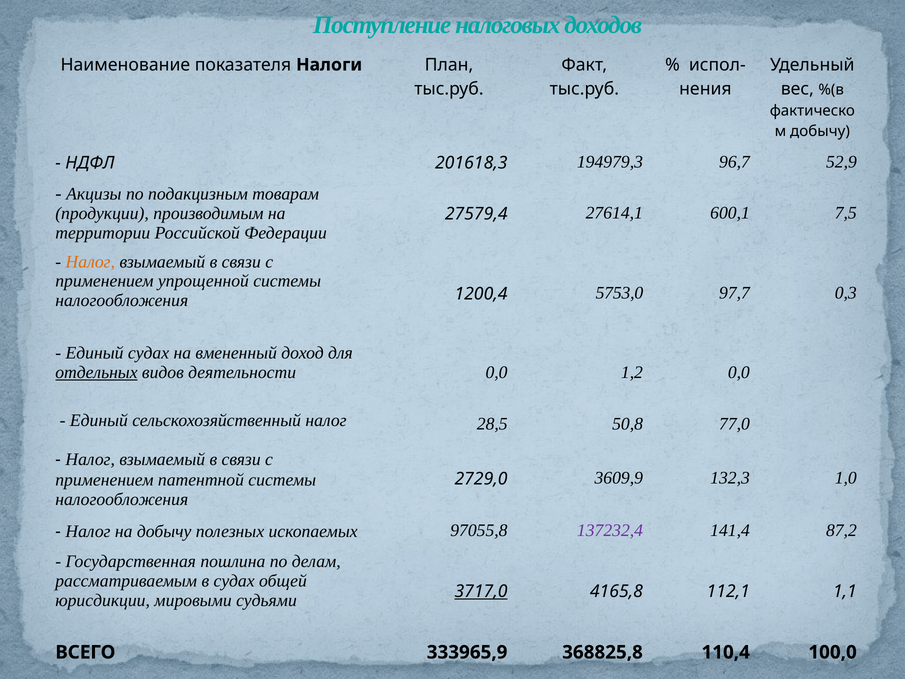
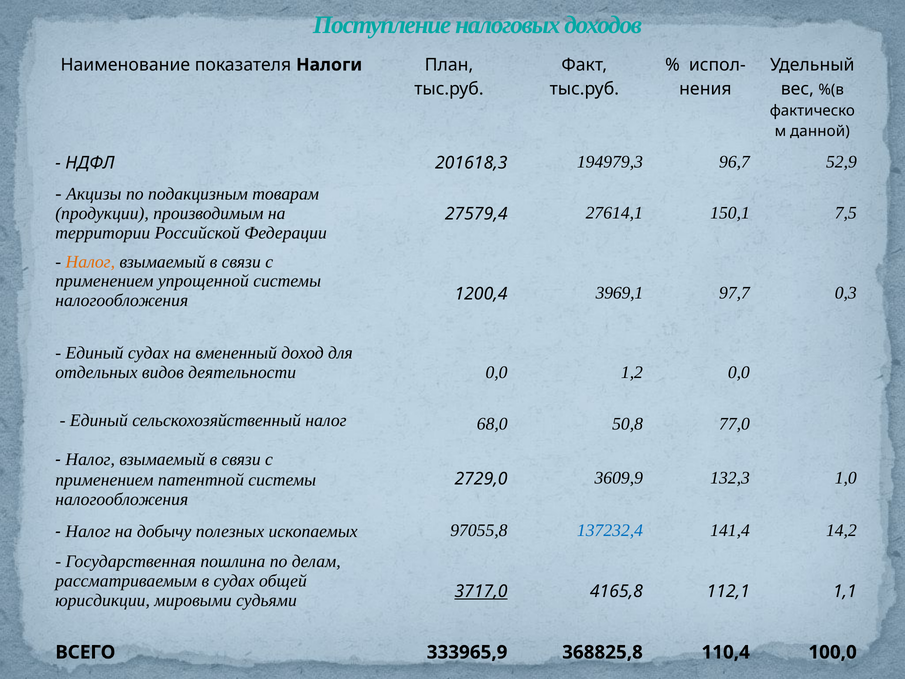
добычу: добычу -> данной (820, 131)
600,1: 600,1 -> 150,1 (730, 213)
5753,0: 5753,0 -> 3969,1 (619, 293)
отдельных underline: present -> none (96, 372)
28,5: 28,5 -> 68,0 (492, 424)
137232,4 colour: purple -> blue (610, 530)
87,2: 87,2 -> 14,2 (841, 530)
